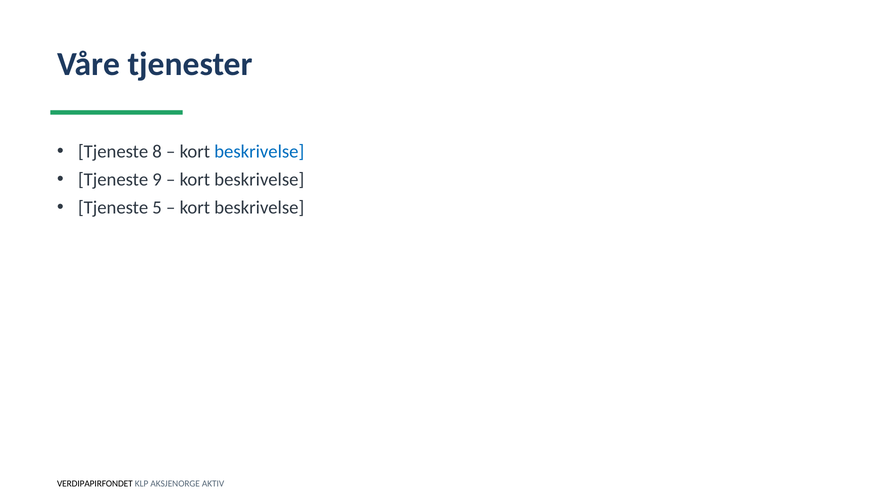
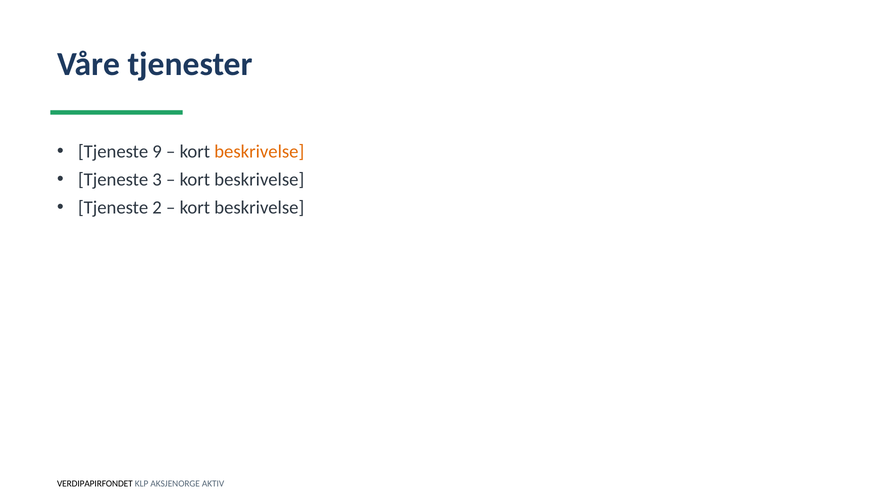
8: 8 -> 9 (157, 152)
beskrivelse colour: blue -> orange (259, 152)
9: 9 -> 3 (157, 180)
5: 5 -> 2 (157, 208)
